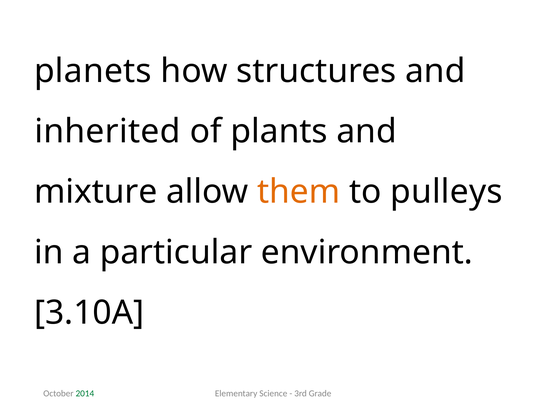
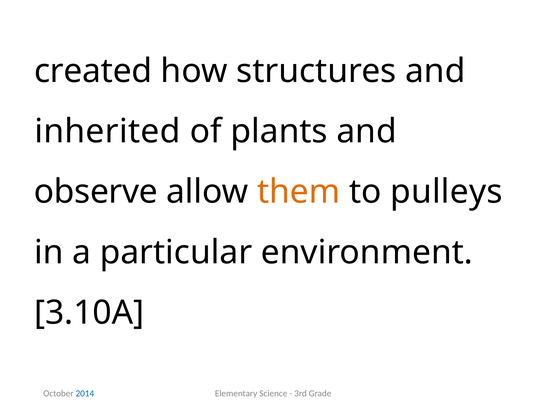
planets: planets -> created (93, 71)
mixture: mixture -> observe (96, 192)
2014 colour: green -> blue (85, 394)
